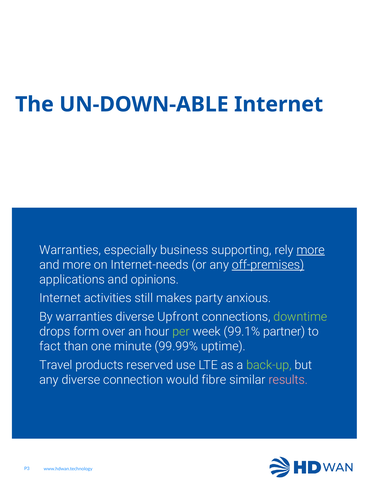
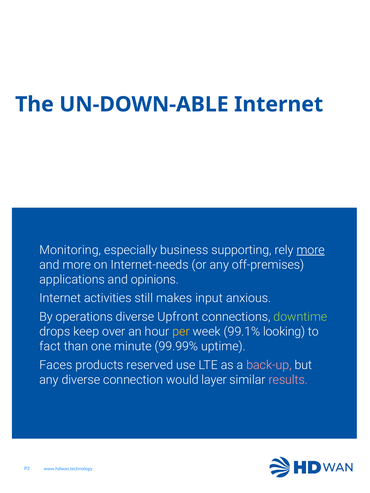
Warranties: Warranties -> Monitoring (70, 250)
off-premises underline: present -> none (268, 265)
party: party -> input (209, 298)
By warranties: warranties -> operations (84, 317)
form: form -> keep (86, 332)
per colour: light green -> yellow (181, 332)
partner: partner -> looking (284, 332)
Travel: Travel -> Faces (56, 365)
back-up colour: light green -> pink (269, 365)
fibre: fibre -> layer (214, 380)
